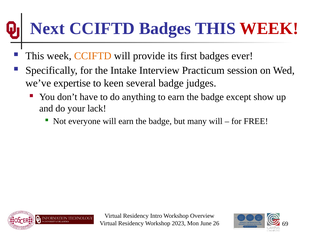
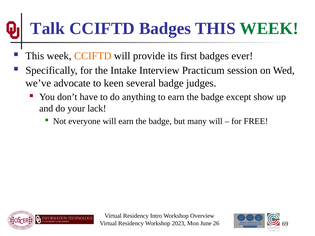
Next: Next -> Talk (48, 28)
WEEK colour: red -> green (269, 28)
expertise: expertise -> advocate (72, 83)
